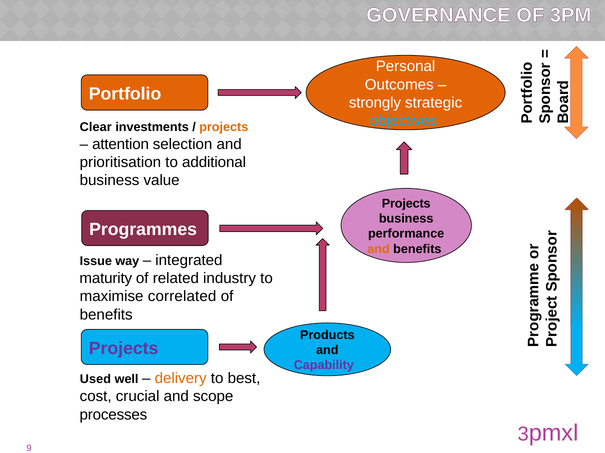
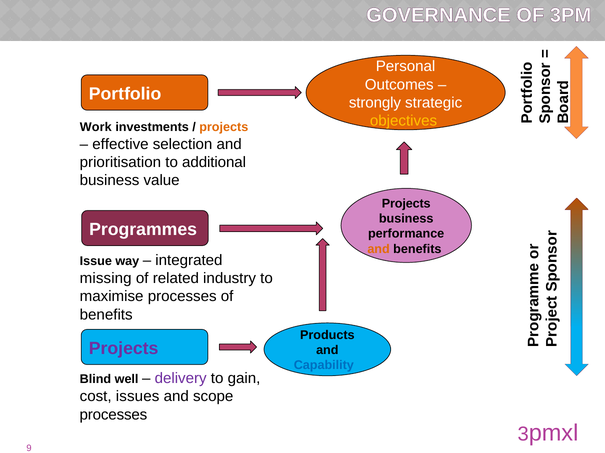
objectives colour: light blue -> yellow (404, 121)
Clear: Clear -> Work (96, 128)
attention: attention -> effective (120, 144)
maturity: maturity -> missing (106, 279)
maximise correlated: correlated -> processes (182, 297)
Capability colour: purple -> blue (324, 366)
Used: Used -> Blind (95, 380)
delivery colour: orange -> purple (181, 379)
best: best -> gain (244, 379)
crucial: crucial -> issues (138, 397)
